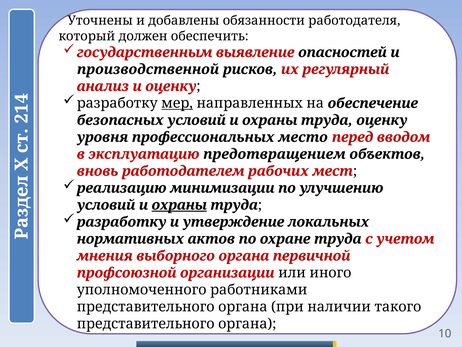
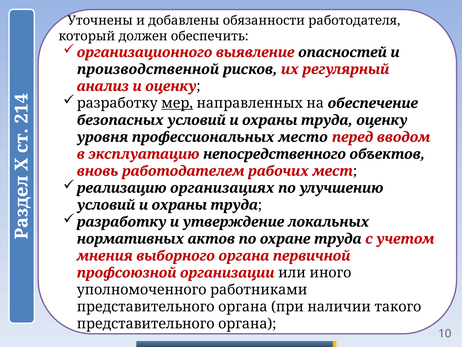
государственным: государственным -> организационного (145, 52)
предотвращением: предотвращением -> непосредственного (275, 154)
минимизации: минимизации -> организациях (222, 188)
охраны underline: present -> none (179, 205)
